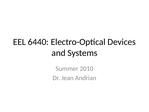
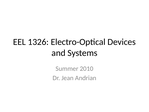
6440: 6440 -> 1326 (38, 42)
